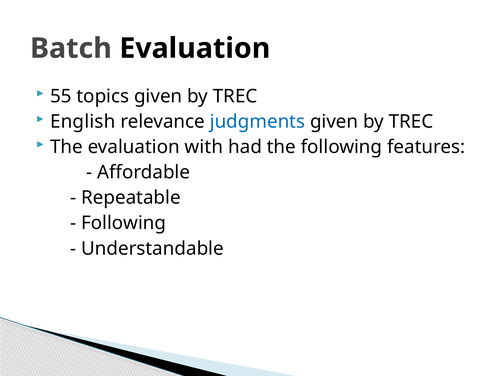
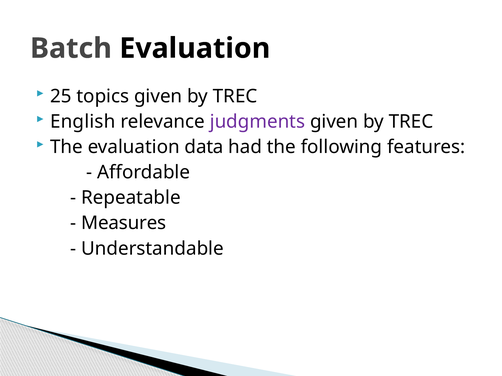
55: 55 -> 25 (61, 96)
judgments colour: blue -> purple (257, 122)
with: with -> data (204, 147)
Following: Following -> Measures (124, 223)
